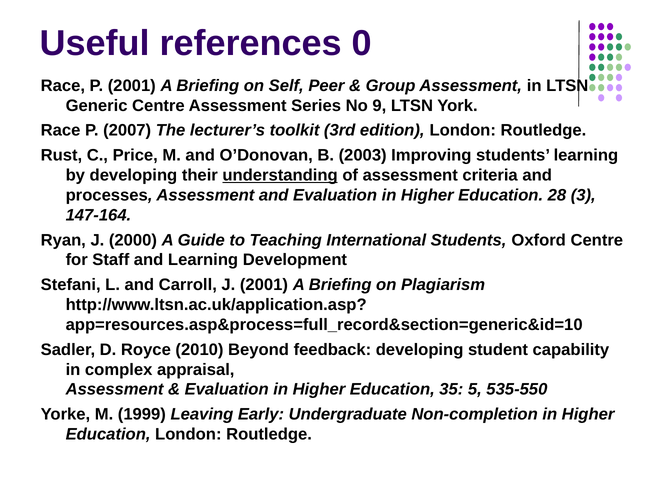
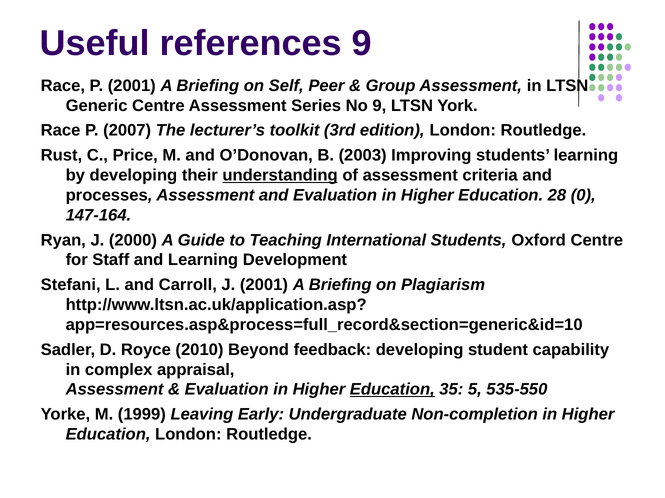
references 0: 0 -> 9 (362, 44)
3: 3 -> 0 (583, 196)
Education underline: none -> present (392, 390)
